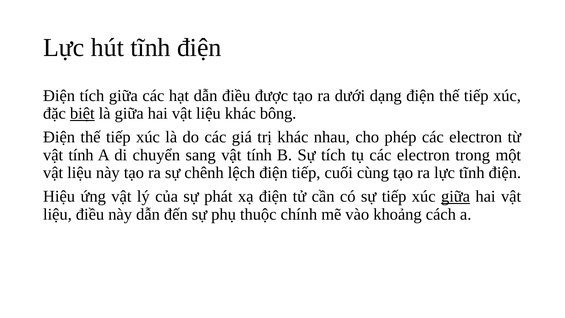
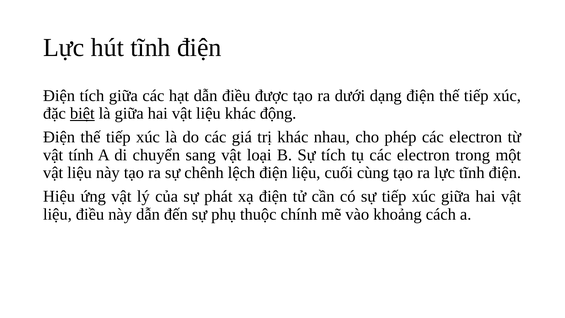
bông: bông -> động (278, 113)
sang vật tính: tính -> loại (259, 155)
điện tiếp: tiếp -> liệu (306, 173)
giữa underline: present -> none (456, 196)
